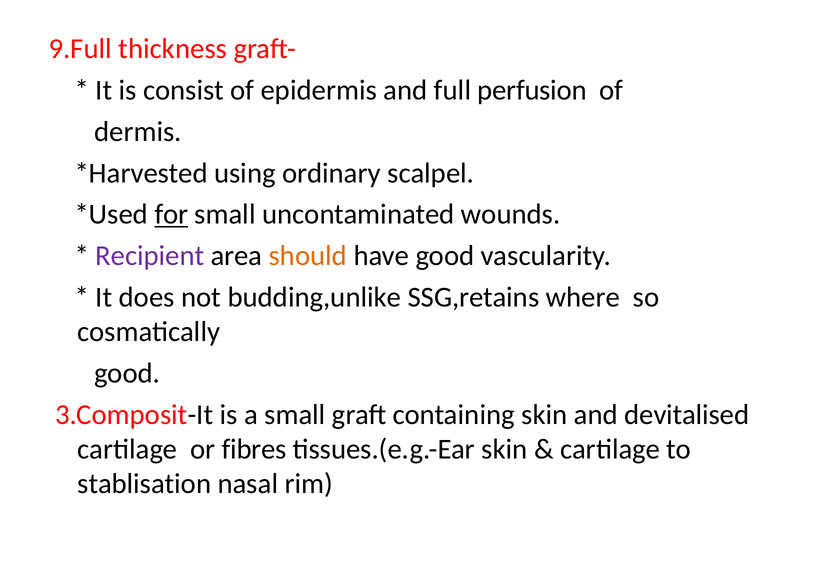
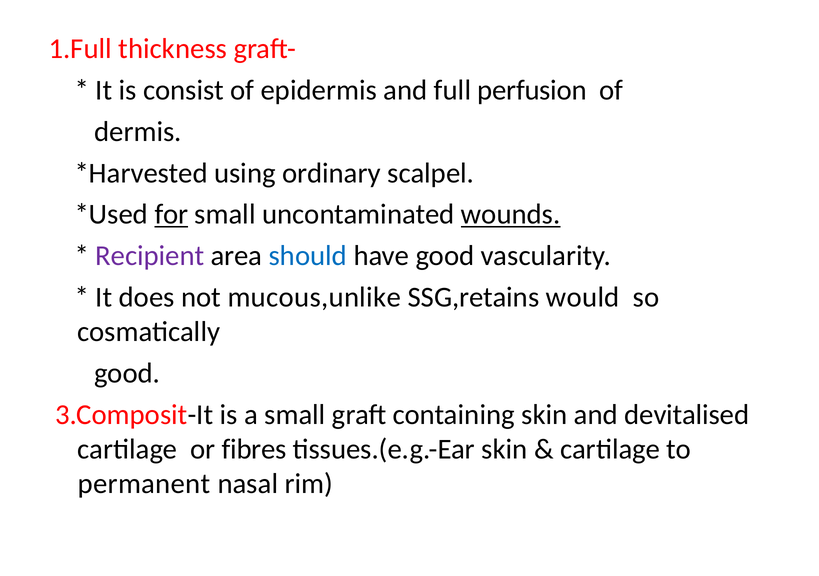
9.Full: 9.Full -> 1.Full (80, 49)
wounds underline: none -> present (511, 214)
should colour: orange -> blue (308, 256)
budding,unlike: budding,unlike -> mucous,unlike (314, 297)
where: where -> would (583, 297)
stablisation: stablisation -> permanent (144, 484)
